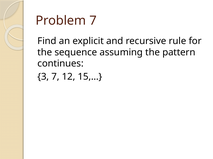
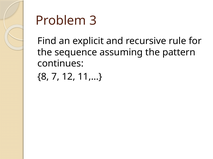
Problem 7: 7 -> 3 (93, 21)
3: 3 -> 8 (43, 77)
15: 15 -> 11 (90, 77)
